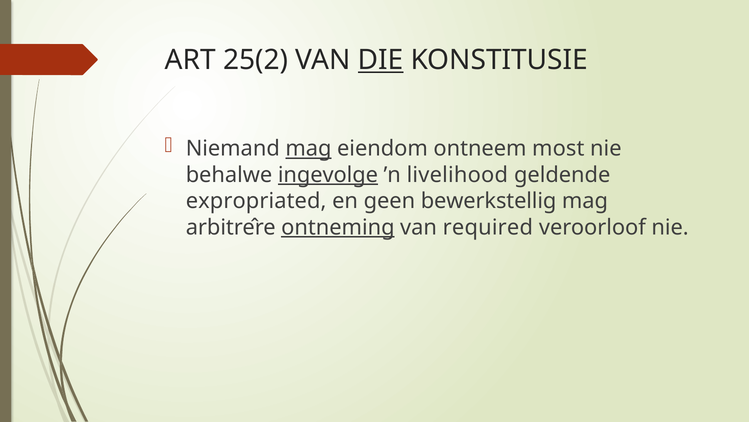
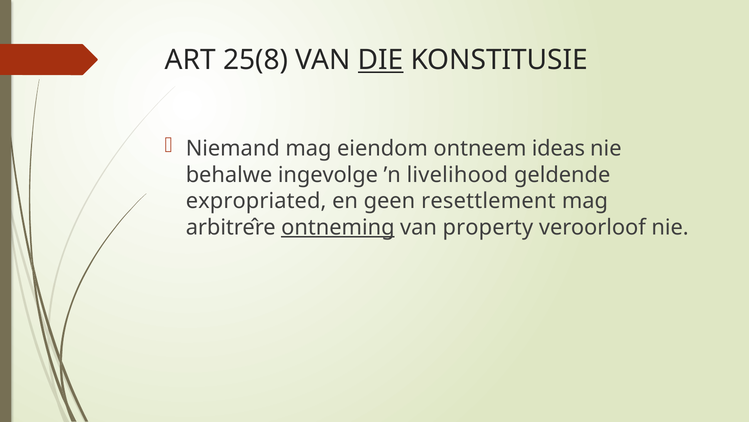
25(2: 25(2 -> 25(8 (256, 60)
mag underline: present -> none (308, 148)
most: most -> ideas (558, 148)
ingevolge underline: present -> none (328, 175)
bewerkstellig: bewerkstellig -> resettlement (488, 201)
required: required -> property (488, 227)
